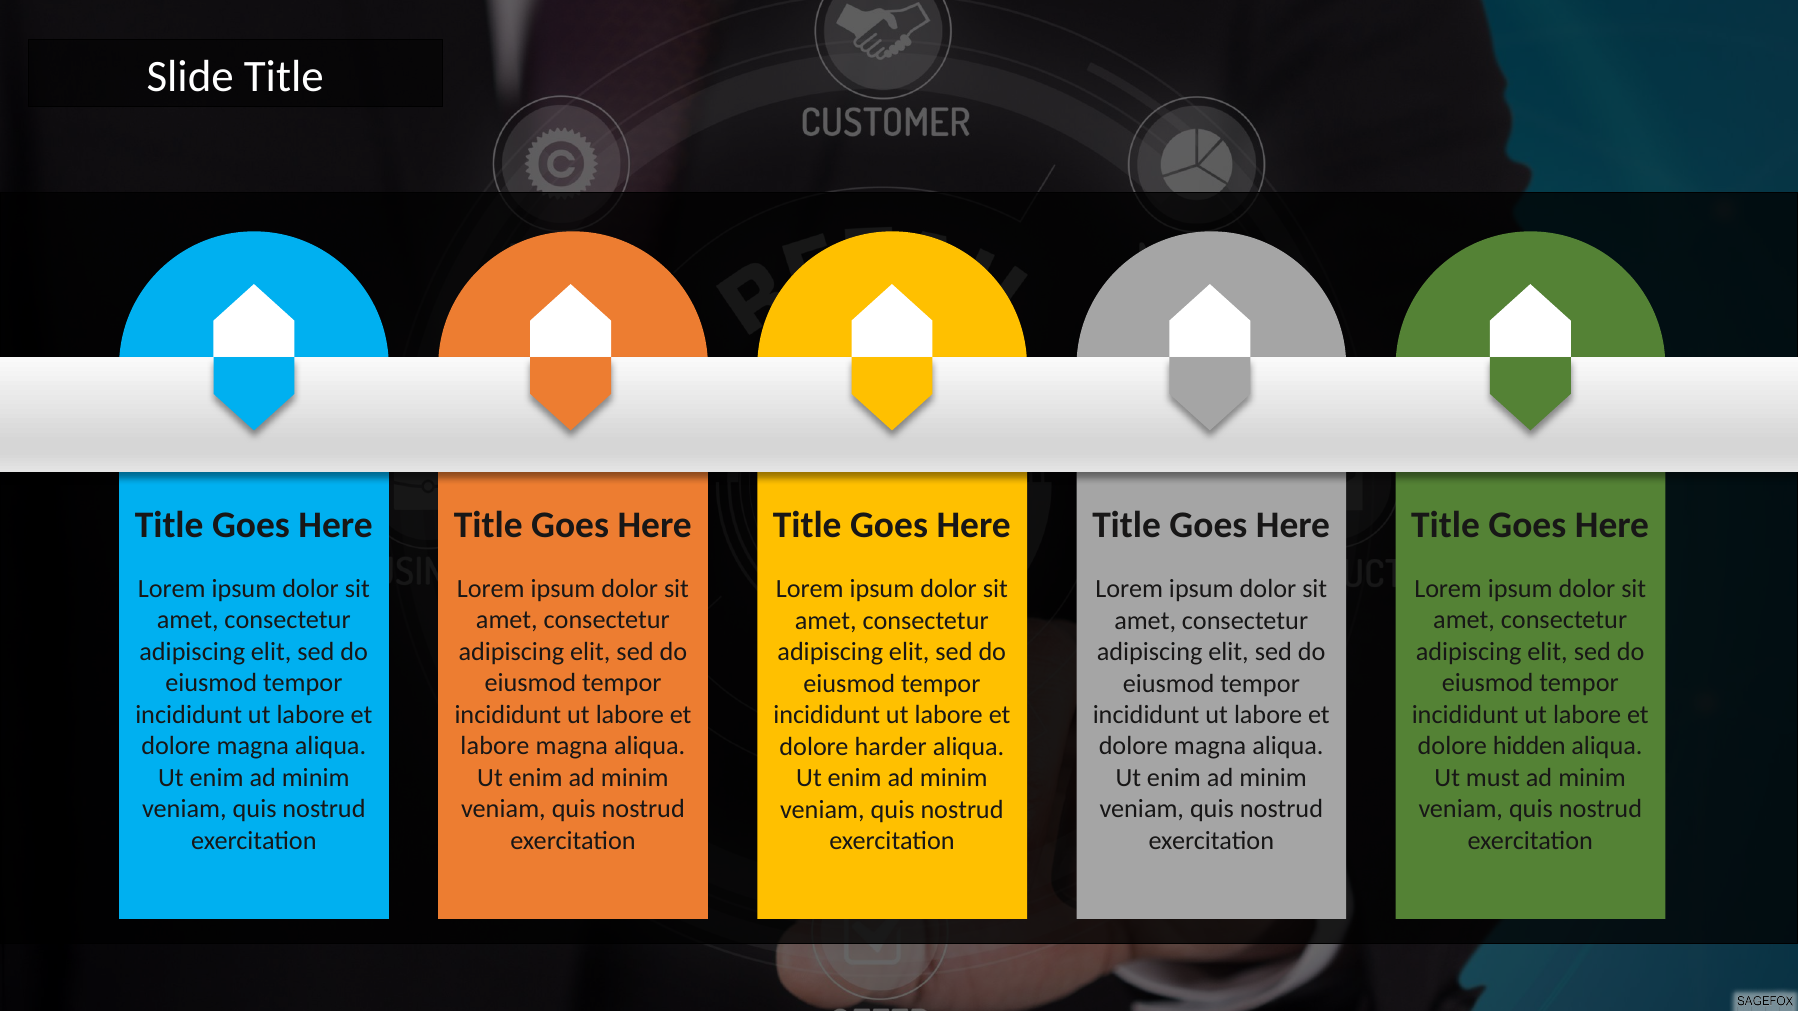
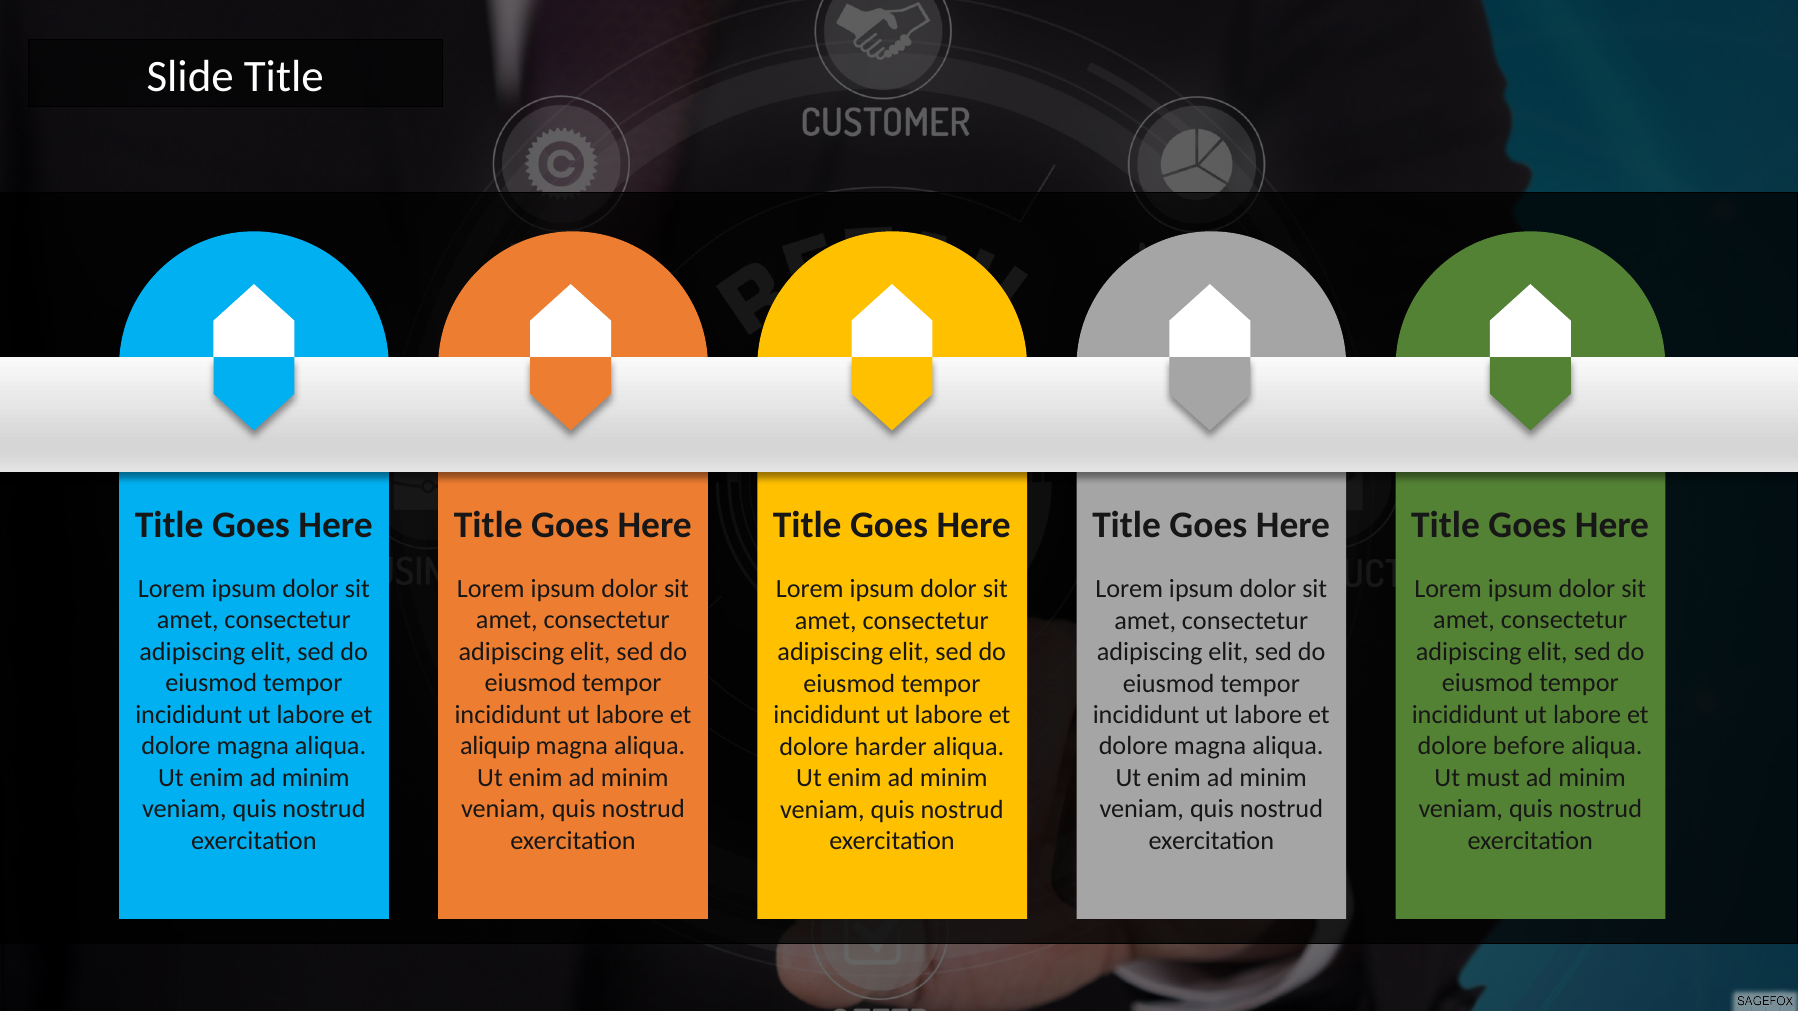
labore: labore -> aliquip (495, 746)
hidden: hidden -> before (1529, 746)
